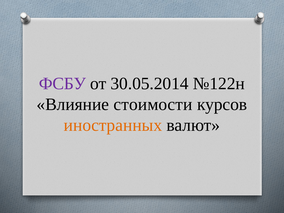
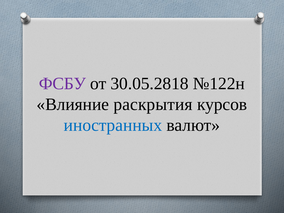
30.05.2014: 30.05.2014 -> 30.05.2818 (150, 84)
стоимости: стоимости -> раскрытия (153, 104)
иностранных colour: orange -> blue (113, 125)
